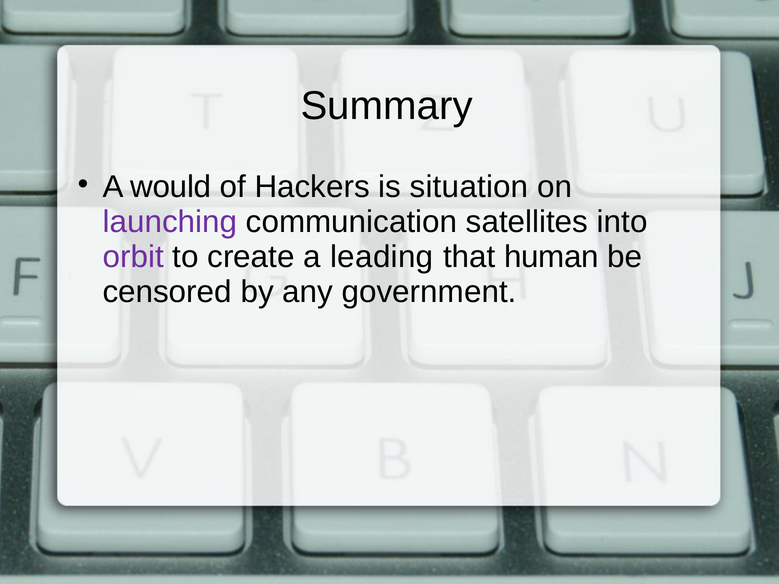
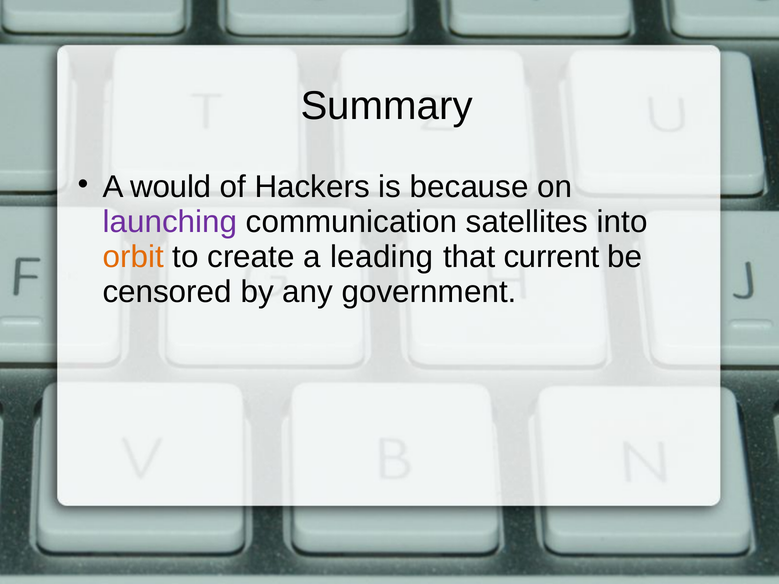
situation: situation -> because (469, 187)
orbit colour: purple -> orange (133, 257)
human: human -> current (551, 257)
